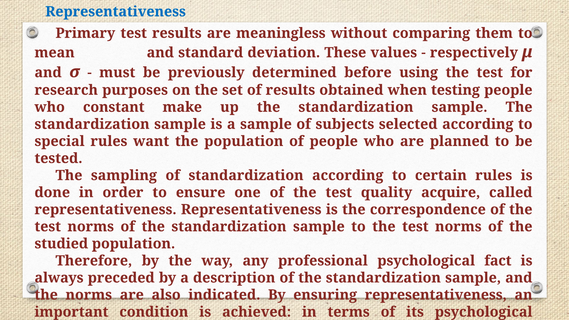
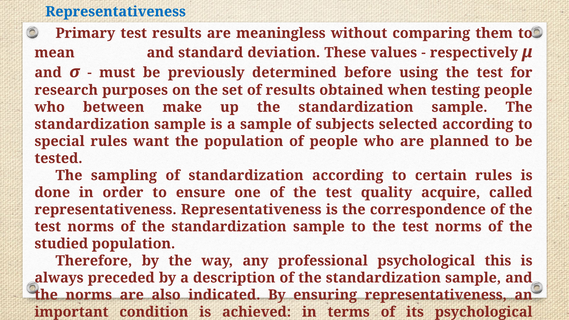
constant: constant -> between (114, 107)
fact: fact -> this (498, 261)
